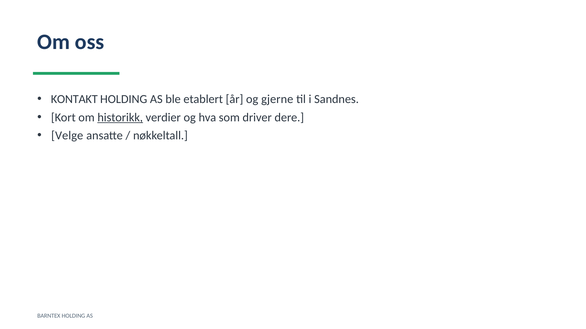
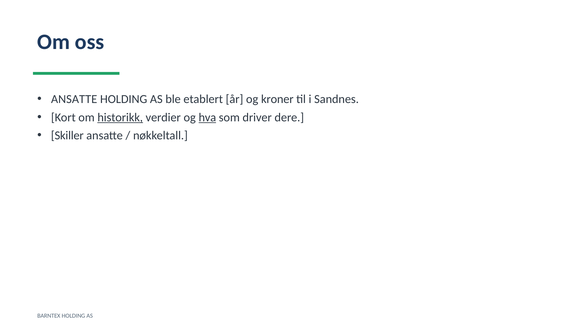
KONTAKT: KONTAKT -> ANSATTE (74, 99)
gjerne: gjerne -> kroner (277, 99)
hva underline: none -> present (207, 118)
Velge: Velge -> Skiller (67, 136)
